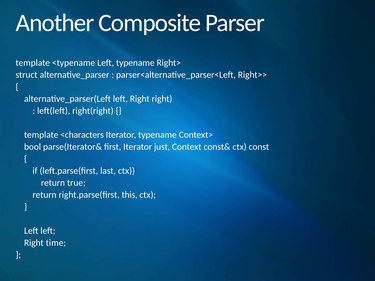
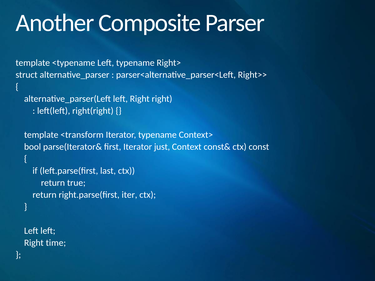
<characters: <characters -> <transform (82, 135)
this: this -> iter (129, 195)
